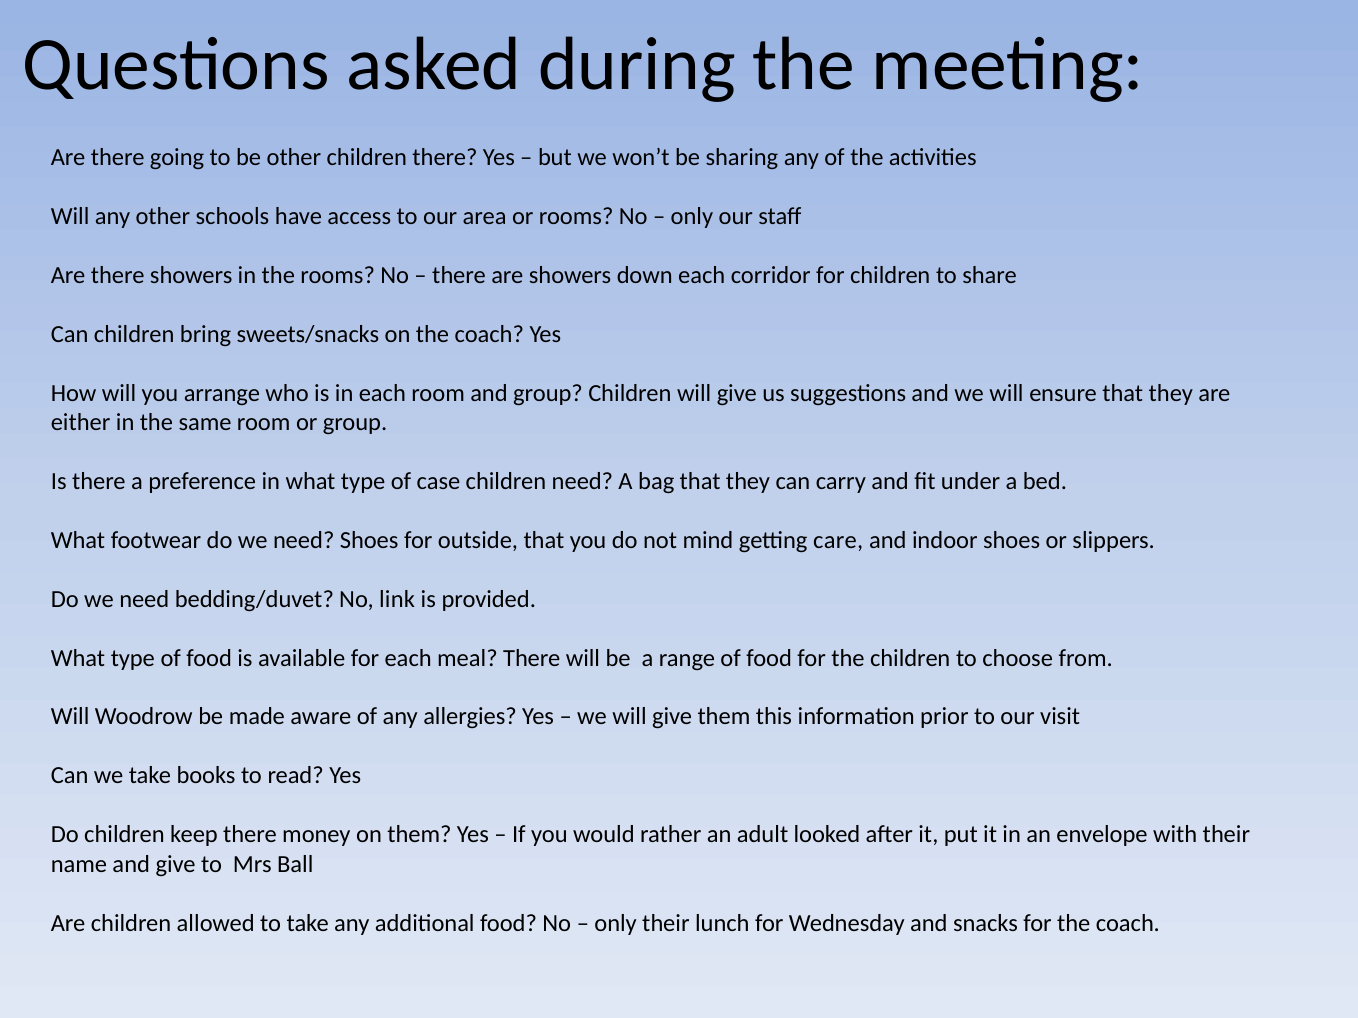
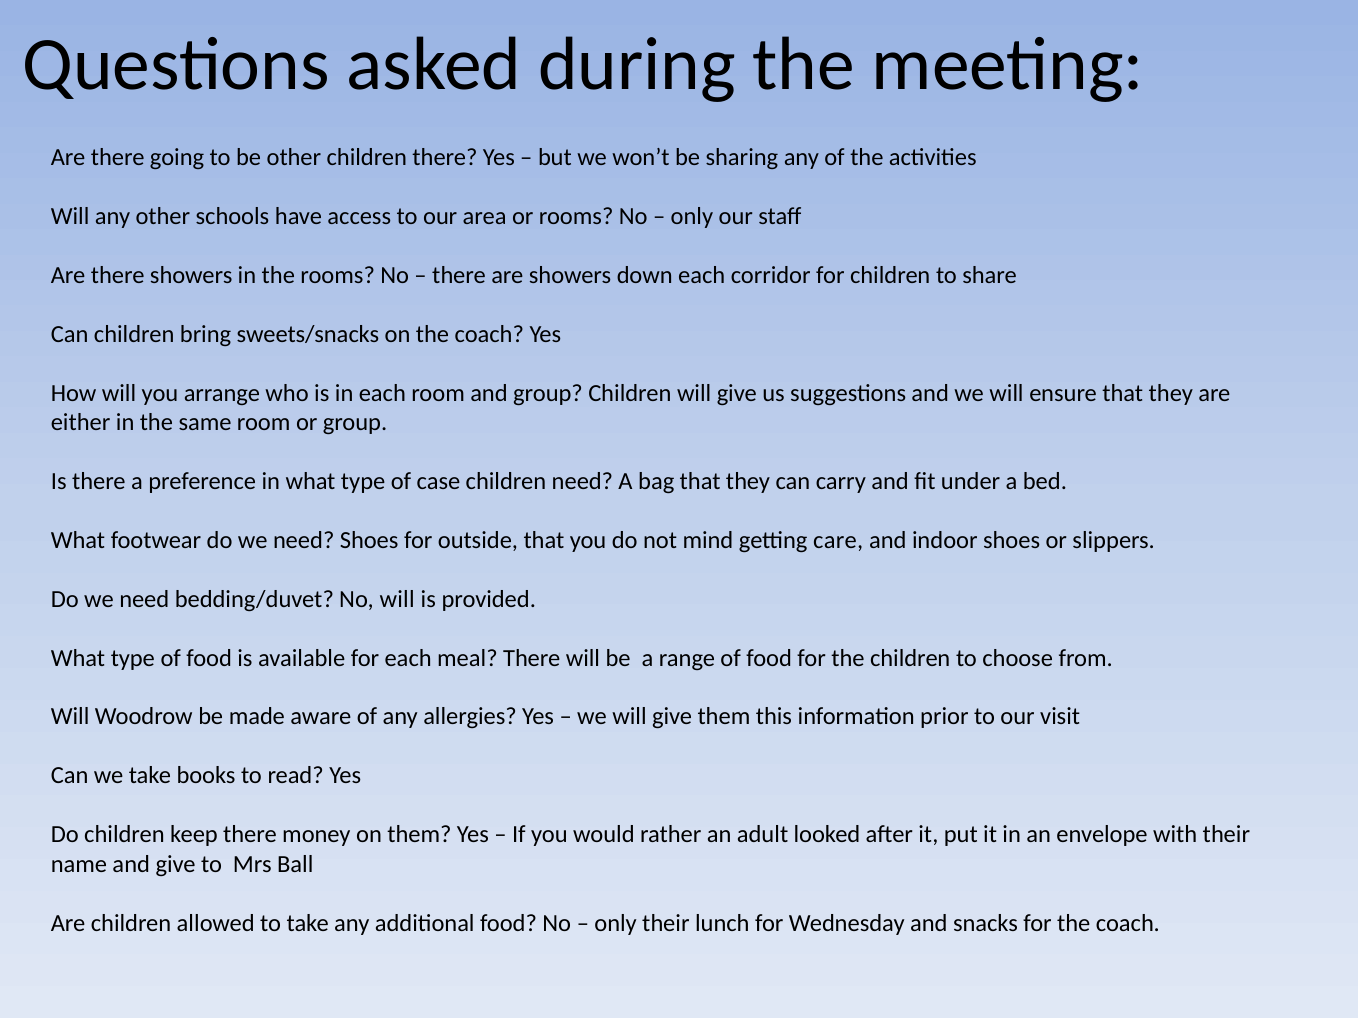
No link: link -> will (397, 599)
